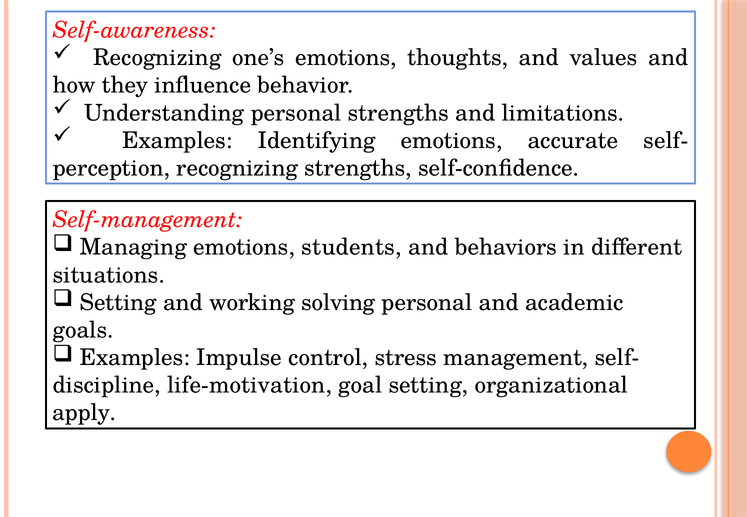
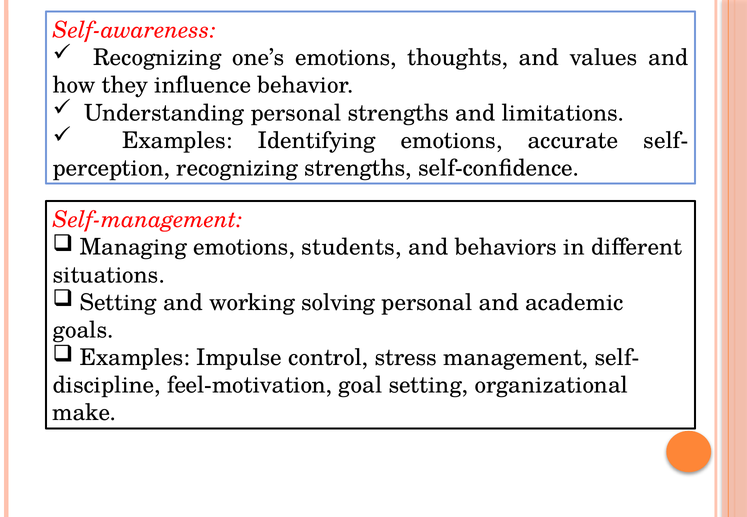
life-motivation: life-motivation -> feel-motivation (250, 385)
apply: apply -> make (84, 413)
